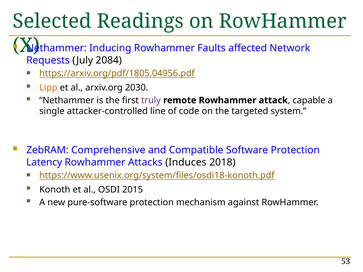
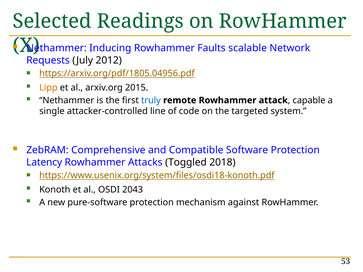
affected: affected -> scalable (248, 48)
2084: 2084 -> 2012 (109, 60)
2030: 2030 -> 2015 (137, 88)
truly colour: purple -> blue (151, 100)
Induces: Induces -> Toggled (186, 162)
2015: 2015 -> 2043 (133, 190)
